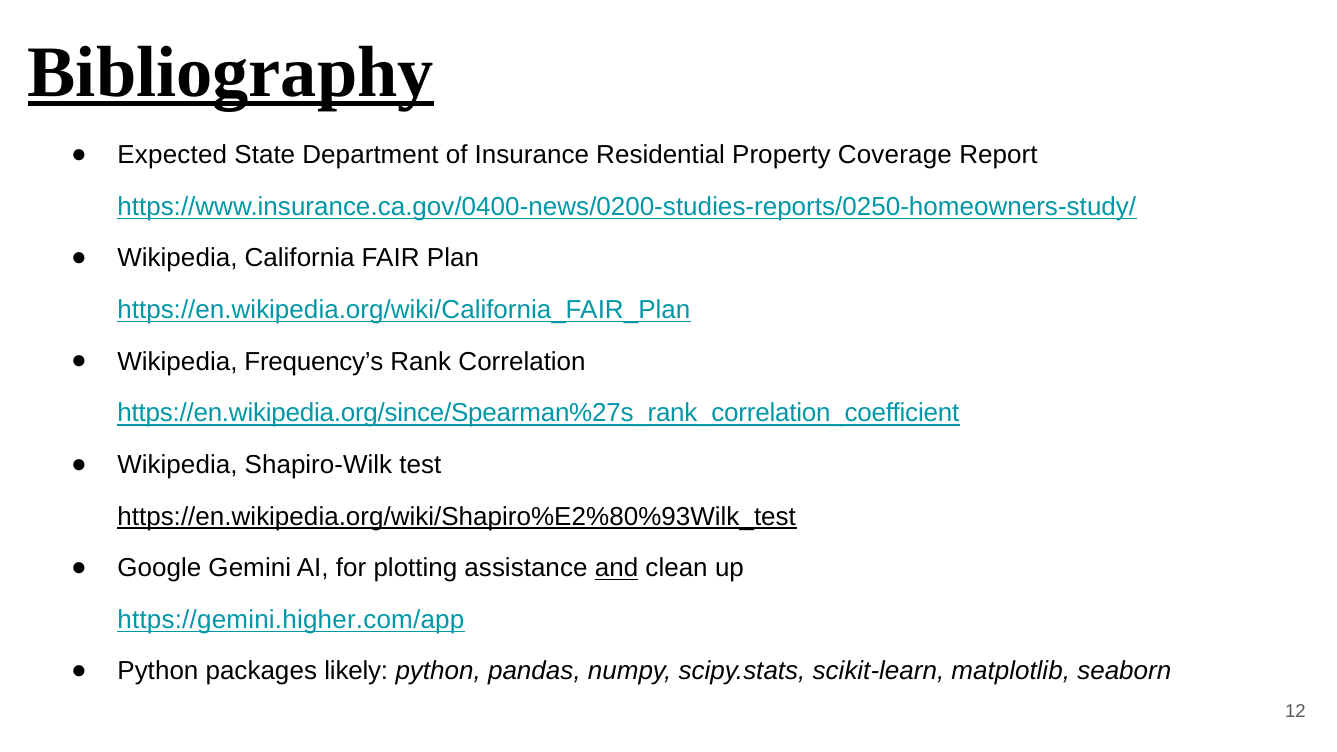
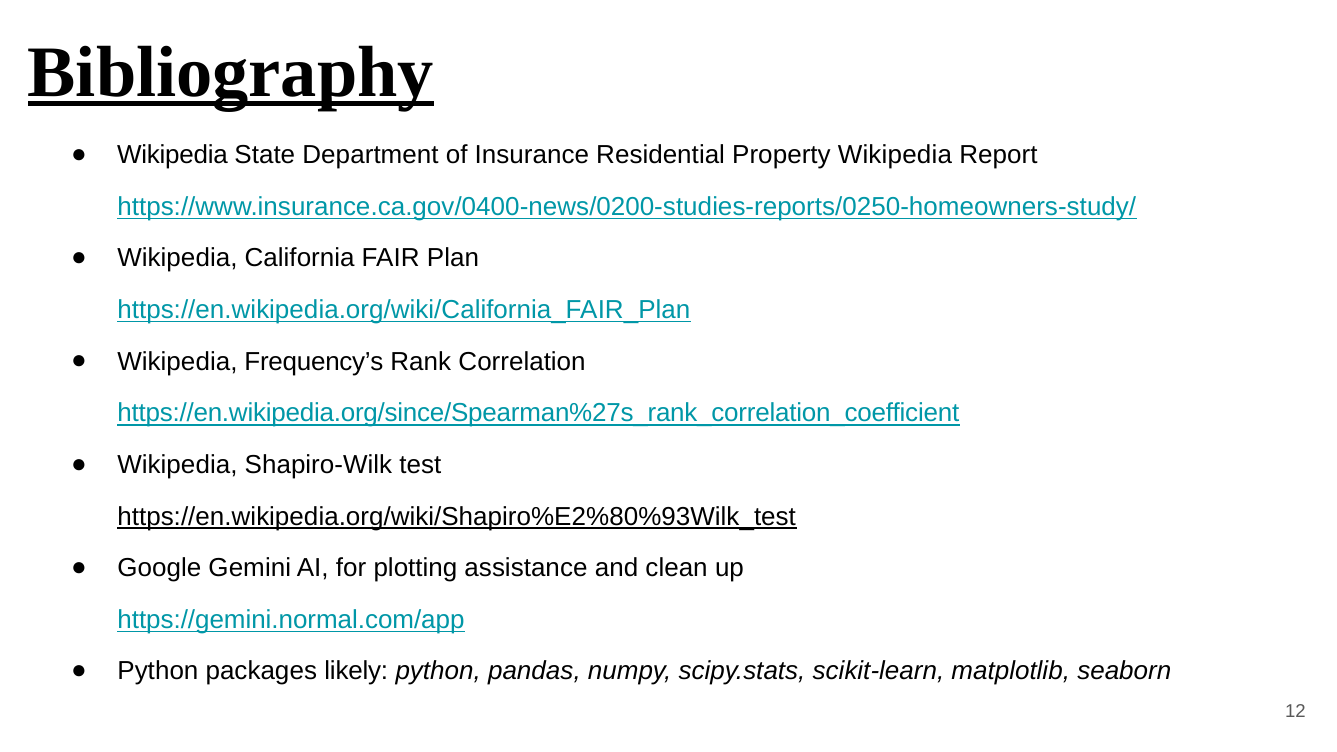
Expected: Expected -> Wikipedia (173, 155)
Property Coverage: Coverage -> Wikipedia (895, 155)
and underline: present -> none (617, 568)
https://gemini.higher.com/app: https://gemini.higher.com/app -> https://gemini.normal.com/app (291, 620)
